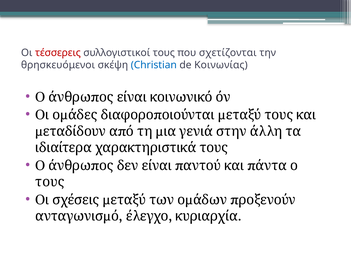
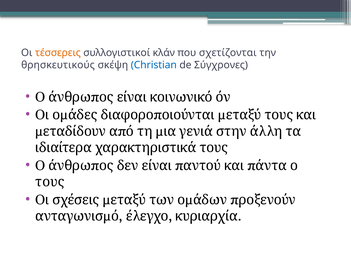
τέσσερεις colour: red -> orange (58, 53)
συλλογιστικοί τους: τους -> κλάν (164, 53)
θρησκευόμενοι: θρησκευόμενοι -> θρησκευτικούς (58, 65)
Κοινωνίας: Κοινωνίας -> Σύγχρονες (221, 65)
